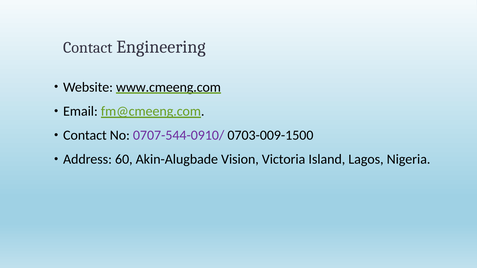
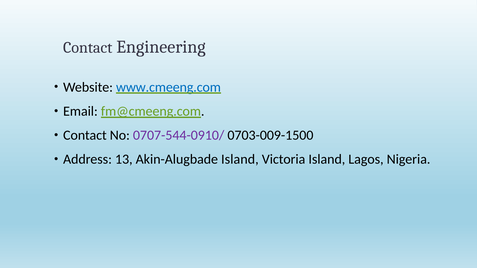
www.cmeeng.com colour: black -> blue (168, 87)
60: 60 -> 13 (124, 160)
Akin-Alugbade Vision: Vision -> Island (240, 160)
